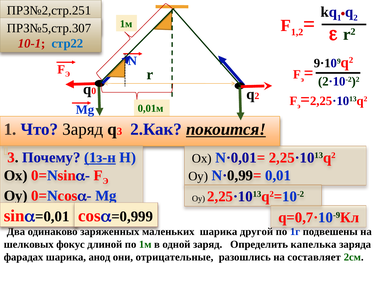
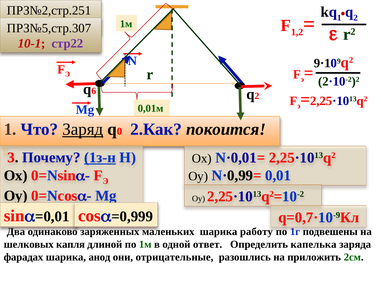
стр22 colour: blue -> purple (67, 43)
0: 0 -> 6 (94, 91)
Заряд underline: none -> present (83, 129)
3: 3 -> 0 (119, 131)
покоится underline: present -> none (226, 129)
другой: другой -> работу (256, 231)
фокус: фокус -> капля (71, 244)
одной заряд: заряд -> ответ (208, 244)
составляет: составляет -> приложить (314, 257)
